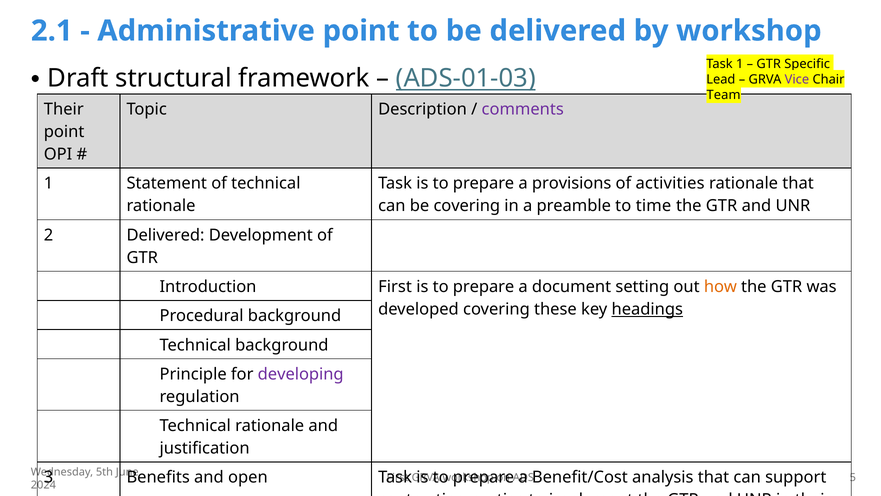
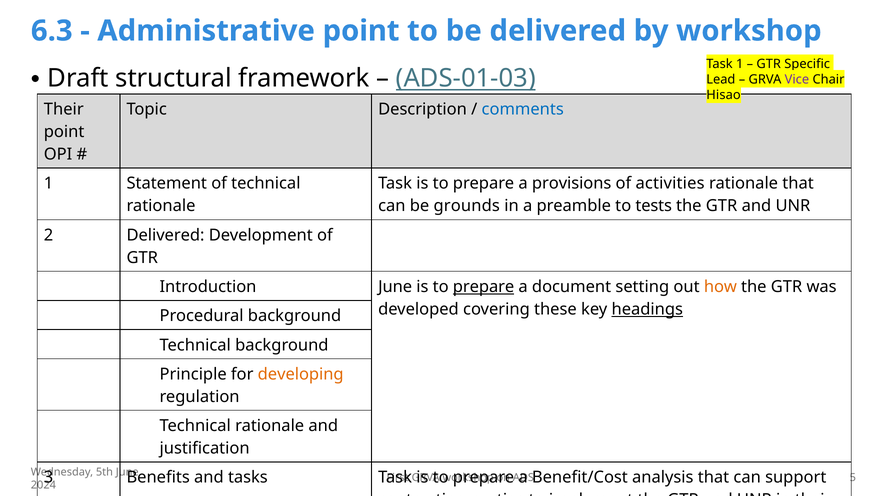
2.1: 2.1 -> 6.3 (52, 31)
Team: Team -> Hisao (724, 95)
comments colour: purple -> blue (523, 109)
be covering: covering -> grounds (467, 206)
time: time -> tests (654, 206)
Introduction First: First -> June (395, 287)
prepare underline: none -> present (484, 287)
developing colour: purple -> orange (301, 374)
open: open -> tasks (248, 477)
